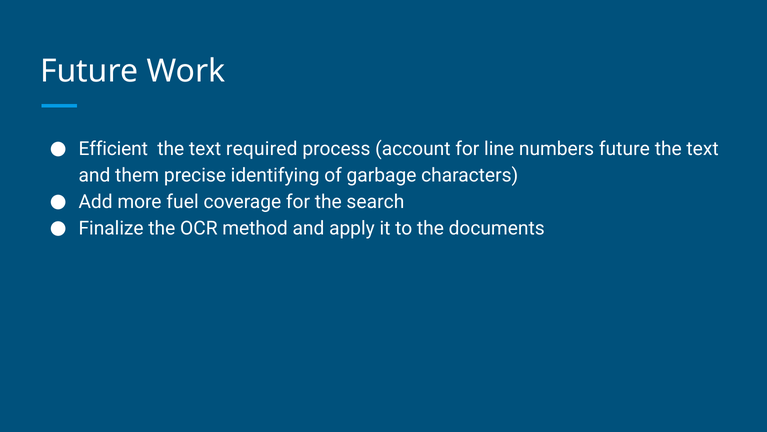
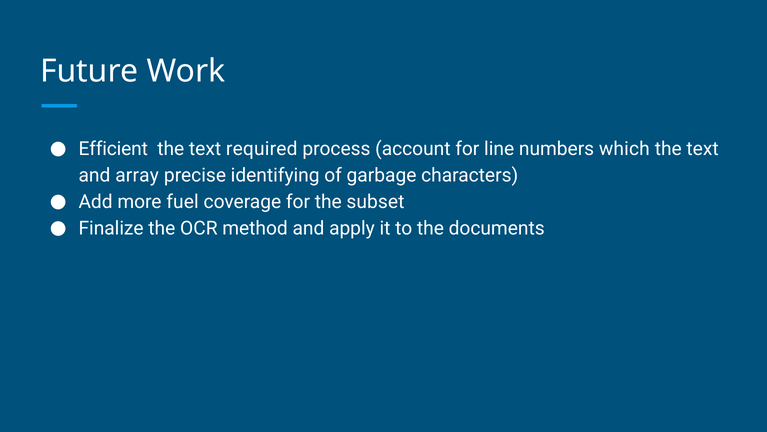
numbers future: future -> which (624, 149)
them: them -> array (137, 175)
search: search -> subset (375, 202)
